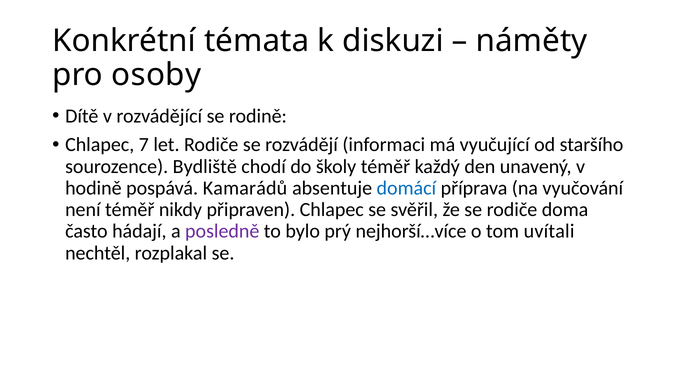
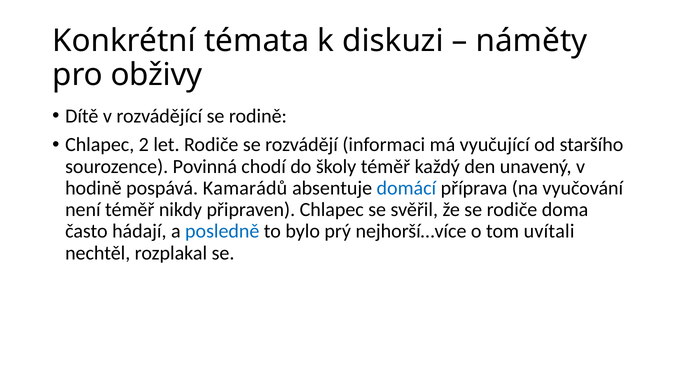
osoby: osoby -> obživy (157, 75)
7: 7 -> 2 (144, 145)
Bydliště: Bydliště -> Povinná (205, 166)
posledně colour: purple -> blue (222, 231)
